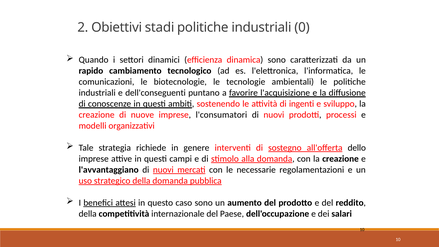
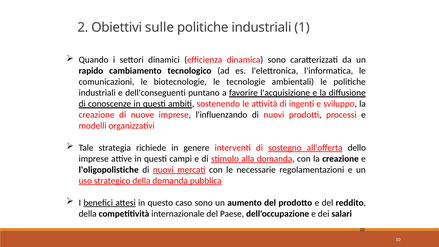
stadi: stadi -> sulle (159, 27)
0: 0 -> 1 (302, 27)
l'consumatori: l'consumatori -> l'influenzando (221, 115)
l'avvantaggiano: l'avvantaggiano -> l'oligopolistiche (109, 170)
